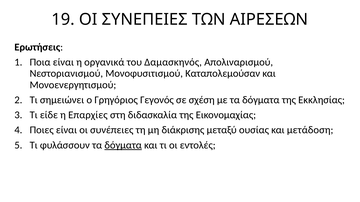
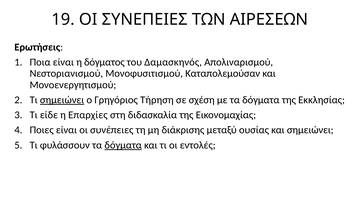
οργανικά: οργανικά -> δόγματος (104, 62)
σημειώνει underline: none -> present (62, 100)
Γεγονός: Γεγονός -> Τήρηση (157, 100)
και μετάδοση: μετάδοση -> σημειώνει (310, 130)
